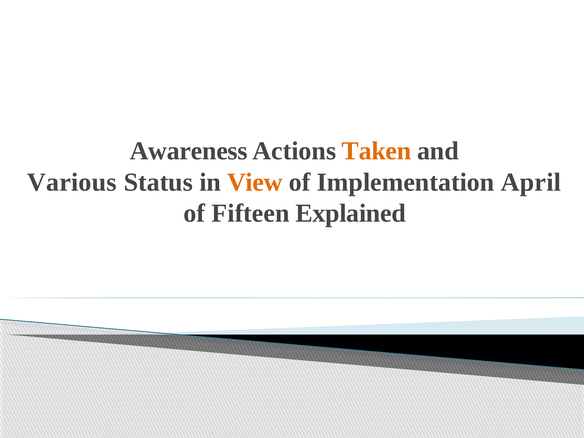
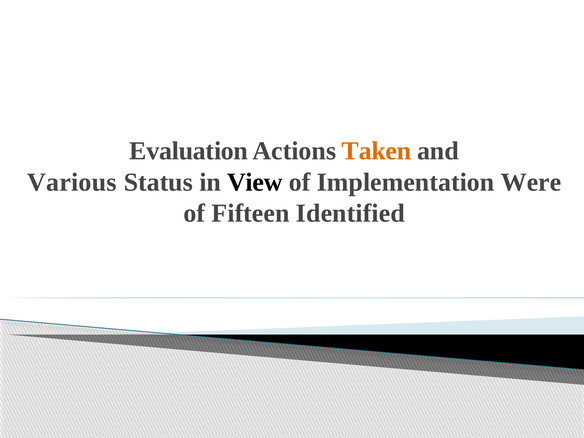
Awareness: Awareness -> Evaluation (189, 151)
View colour: orange -> black (255, 182)
April: April -> Were (531, 182)
Explained: Explained -> Identified (350, 213)
